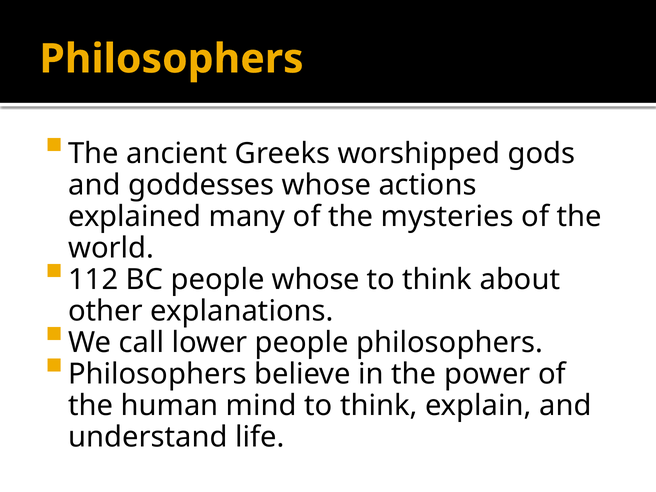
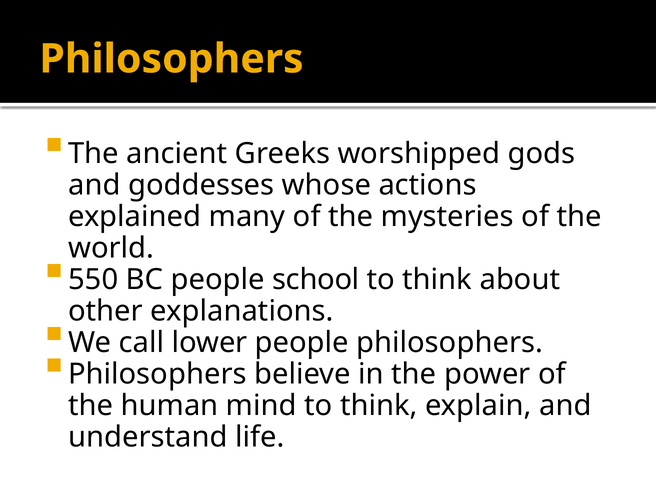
112: 112 -> 550 (93, 279)
people whose: whose -> school (316, 279)
